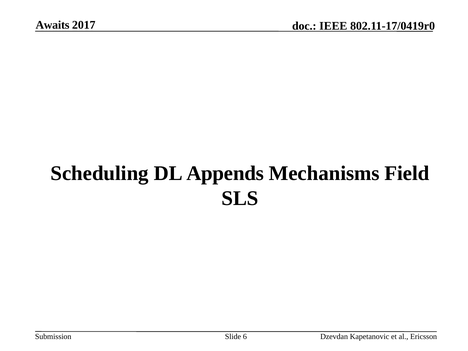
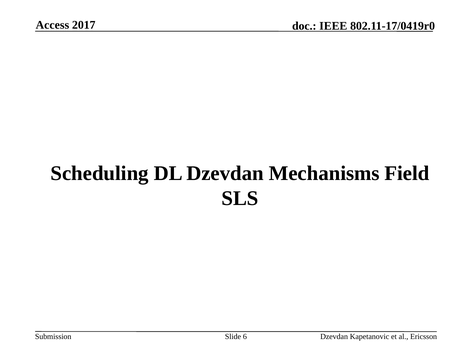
Awaits: Awaits -> Access (52, 25)
DL Appends: Appends -> Dzevdan (225, 173)
